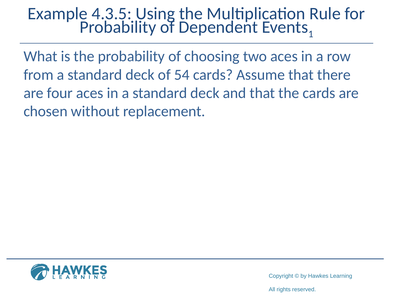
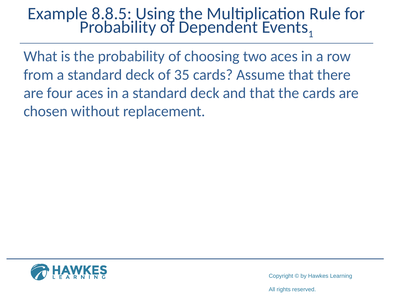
4.3.5: 4.3.5 -> 8.8.5 (112, 14)
54: 54 -> 35 (182, 75)
